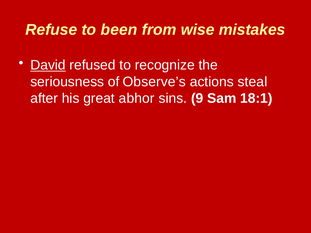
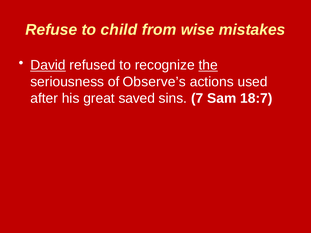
been: been -> child (119, 30)
the underline: none -> present (208, 65)
steal: steal -> used (253, 82)
abhor: abhor -> saved (137, 98)
9: 9 -> 7 (197, 98)
18:1: 18:1 -> 18:7 (256, 98)
